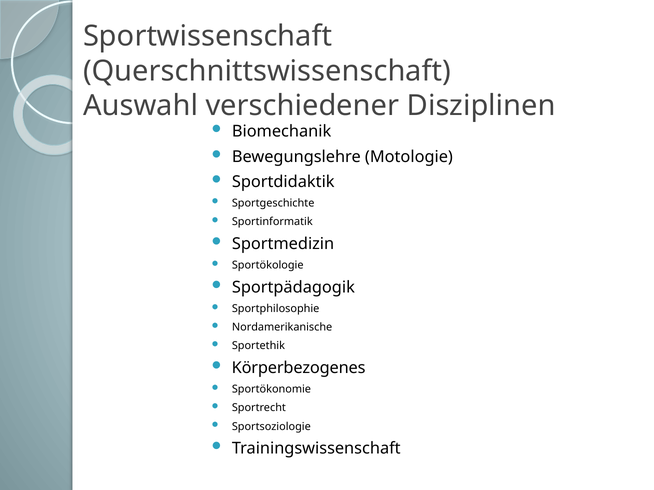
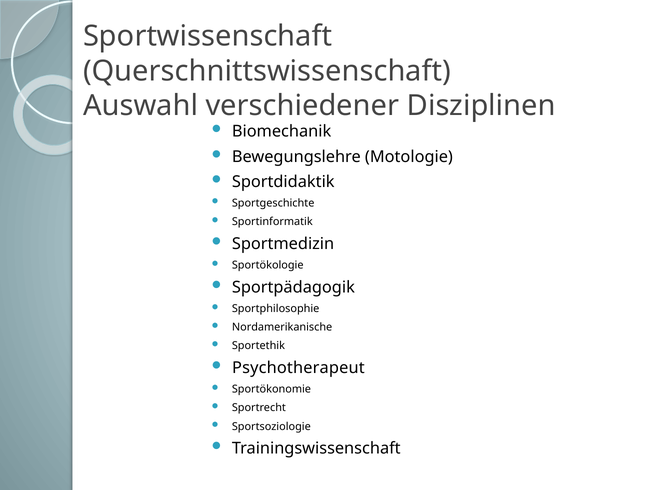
Körperbezogenes: Körperbezogenes -> Psychotherapeut (298, 368)
